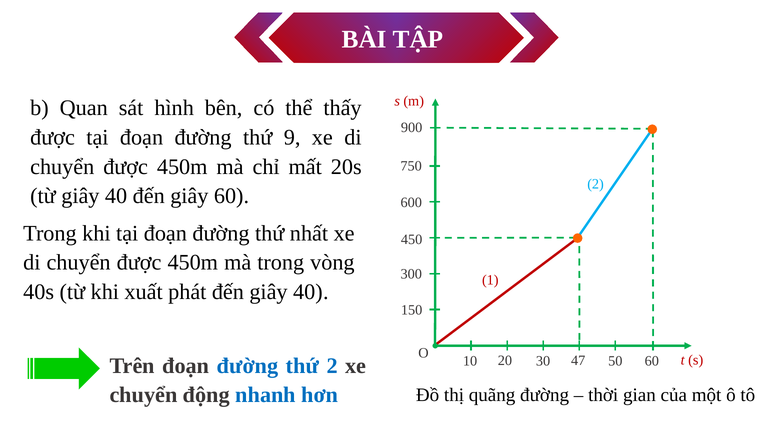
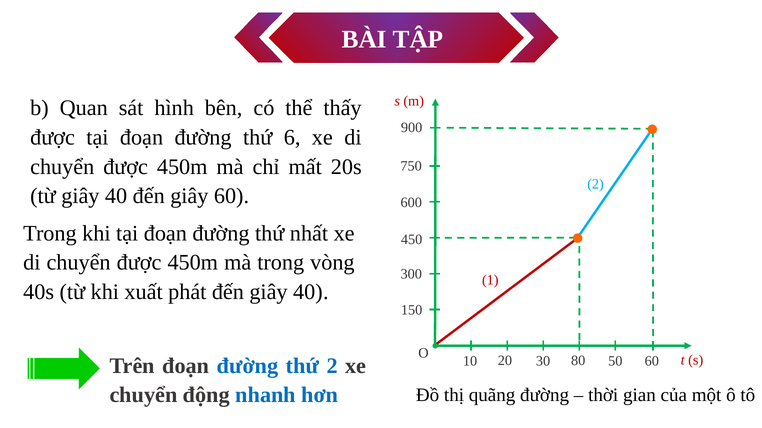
9: 9 -> 6 (292, 138)
47: 47 -> 80 (578, 361)
